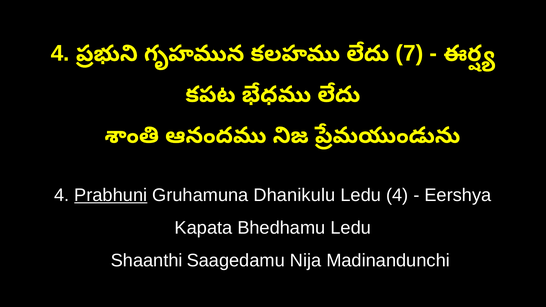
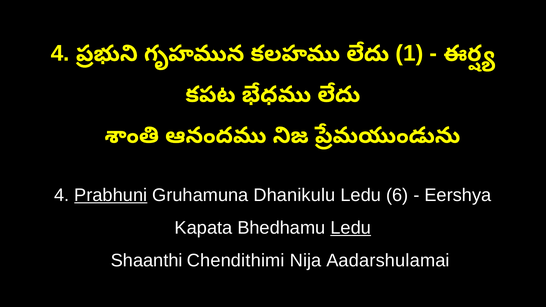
7: 7 -> 1 (409, 53)
Ledu 4: 4 -> 6 (397, 195)
Ledu underline: none -> present (351, 228)
Saagedamu: Saagedamu -> Chendithimi (236, 261)
Madinandunchi: Madinandunchi -> Aadarshulamai (388, 261)
